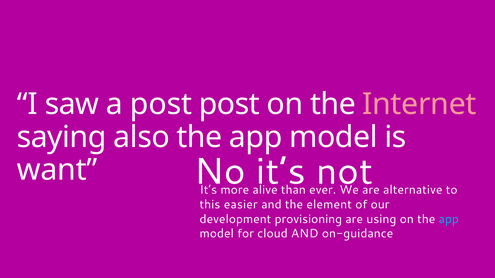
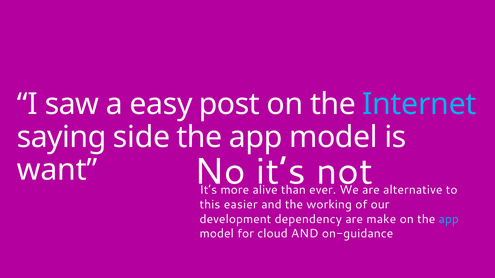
a post: post -> easy (161, 104)
Internet colour: pink -> light blue (419, 104)
also: also -> side (142, 137)
element: element -> working (329, 205)
provisioning: provisioning -> dependency (308, 219)
using: using -> make (381, 219)
